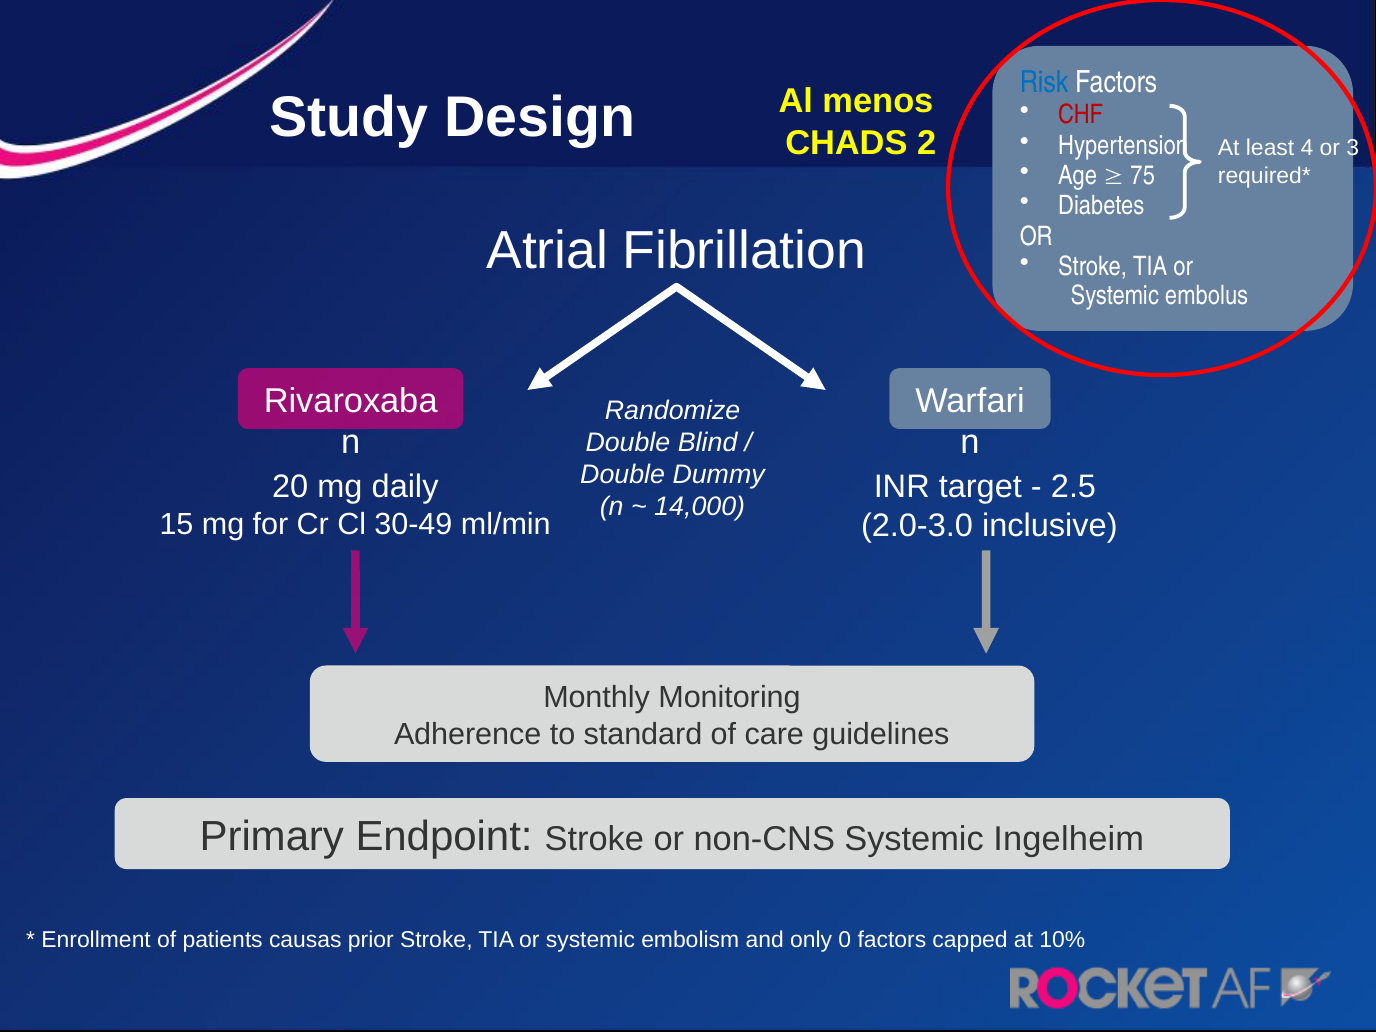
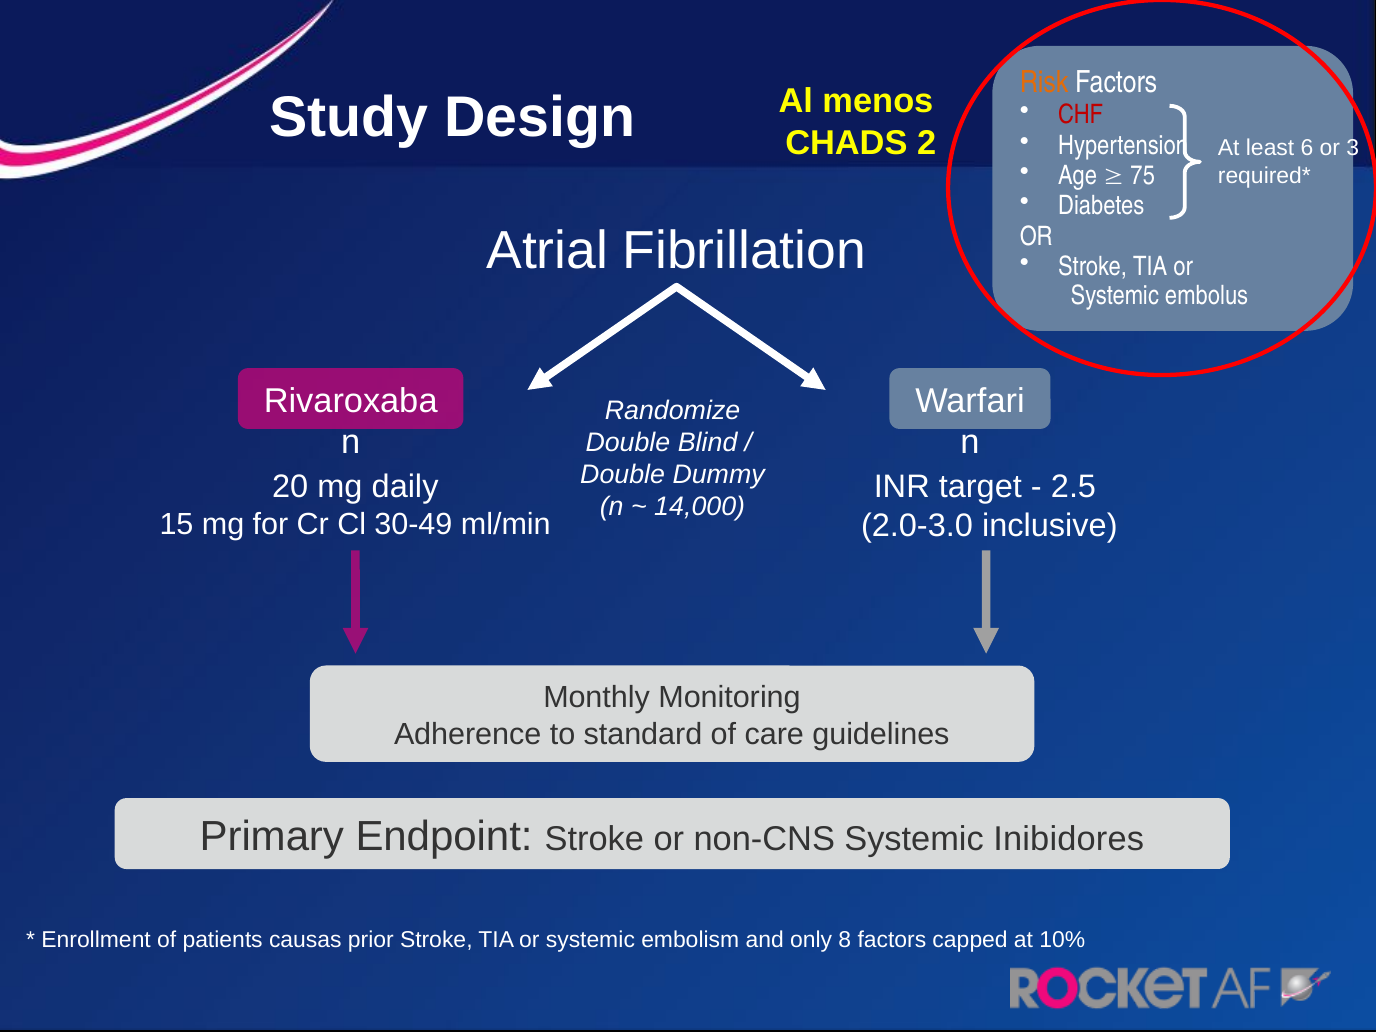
Risk colour: blue -> orange (1044, 83)
4: 4 -> 6 (1307, 148)
Ingelheim: Ingelheim -> Inibidores (1069, 839)
0: 0 -> 8 (845, 940)
